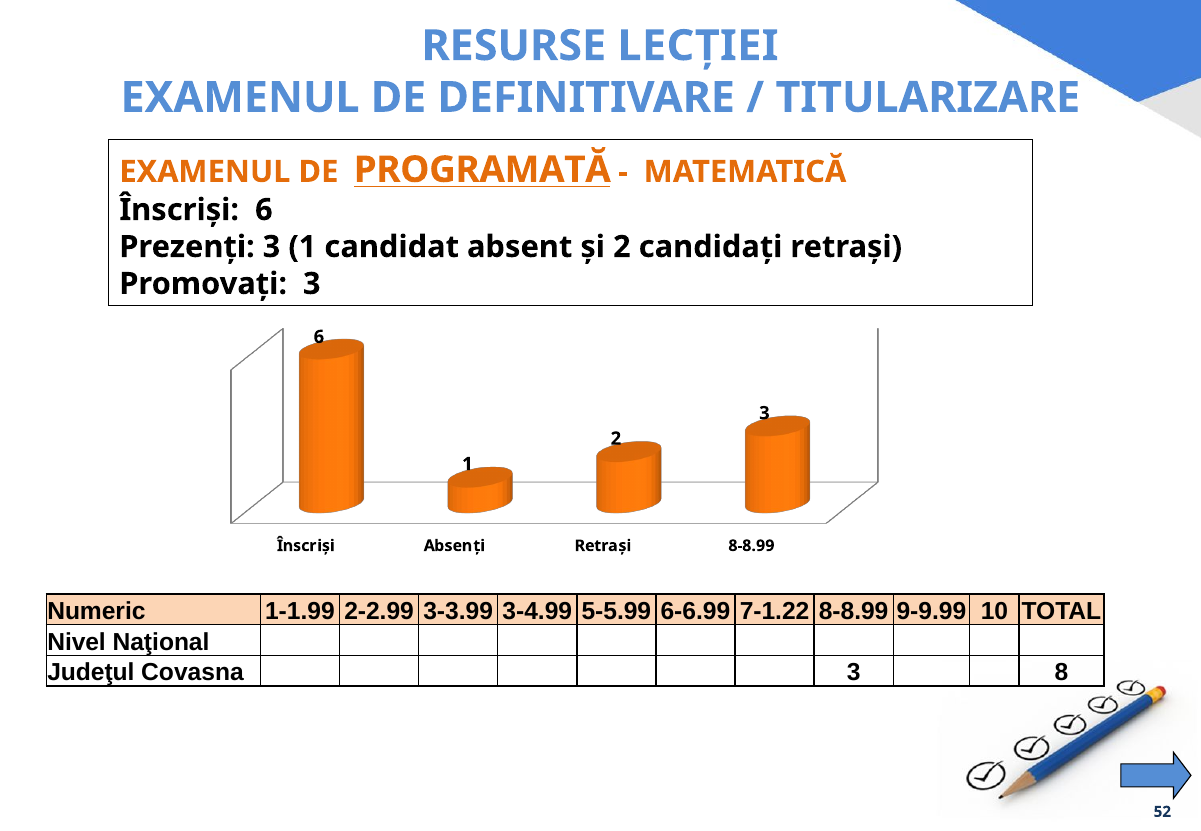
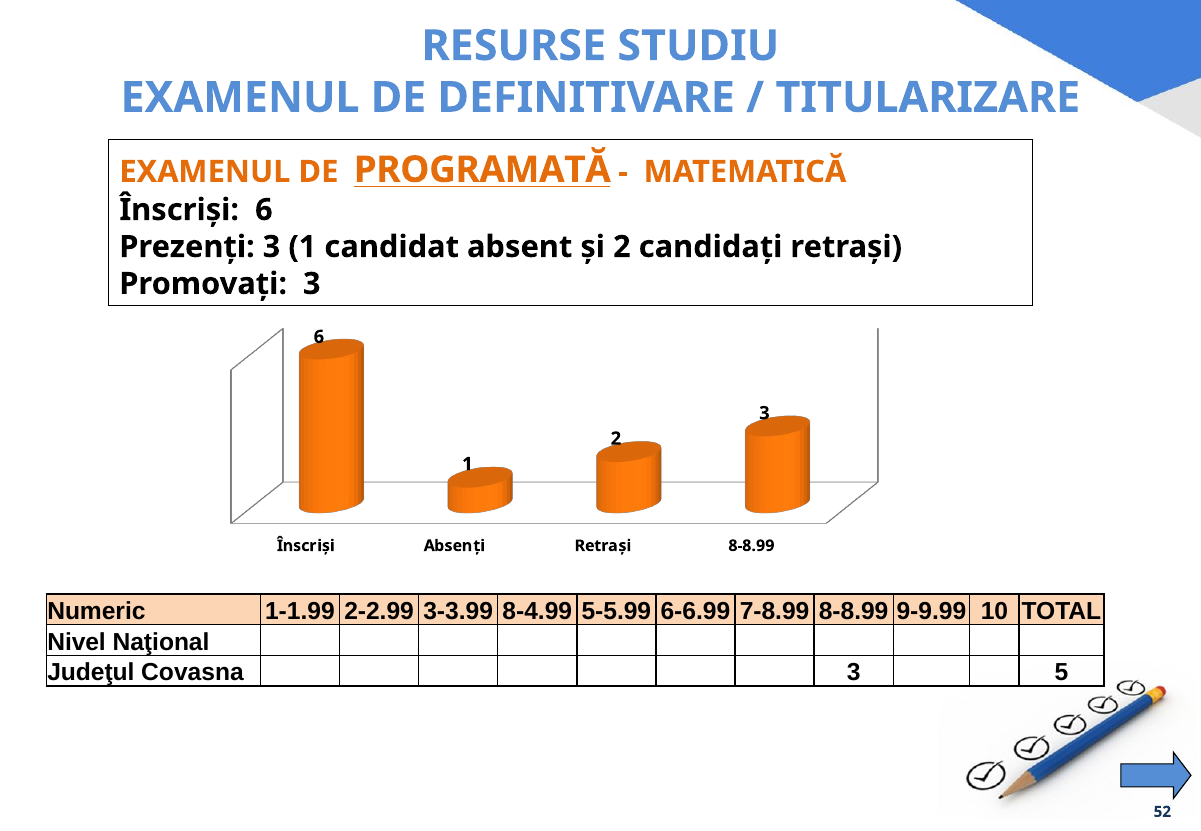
LECȚIEI: LECȚIEI -> STUDIU (698, 46)
3-4.99: 3-4.99 -> 8-4.99 (537, 612)
7-1.22: 7-1.22 -> 7-8.99 (775, 612)
8: 8 -> 5 (1062, 673)
